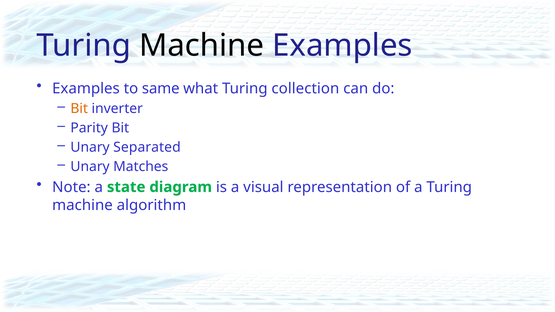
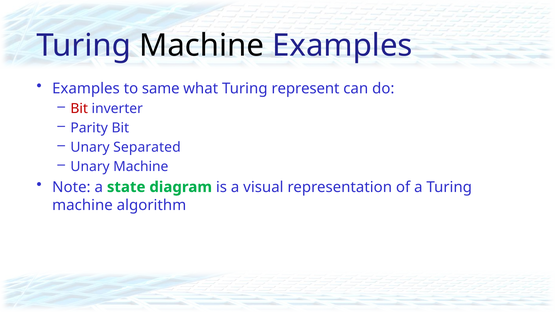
collection: collection -> represent (305, 88)
Bit colour: orange -> red (79, 108)
Unary Matches: Matches -> Machine (141, 167)
